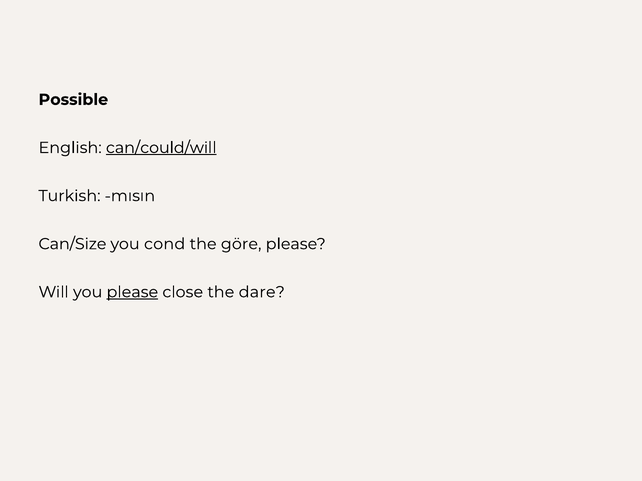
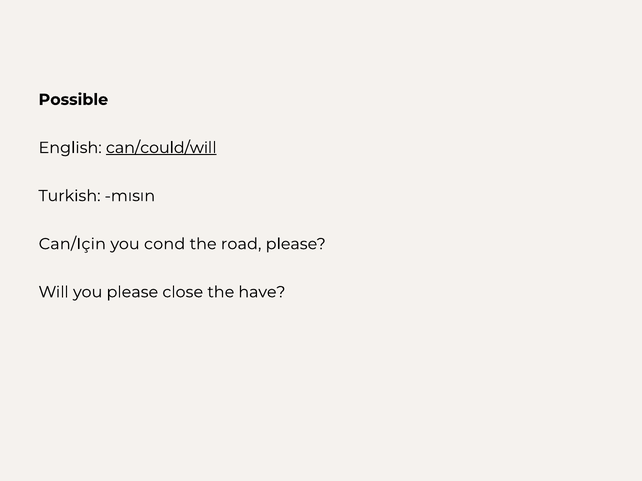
Can/Size: Can/Size -> Can/Için (72, 244)
göre: göre -> road (241, 244)
please underline: present -> none (132, 292)
dare: dare -> have (262, 292)
